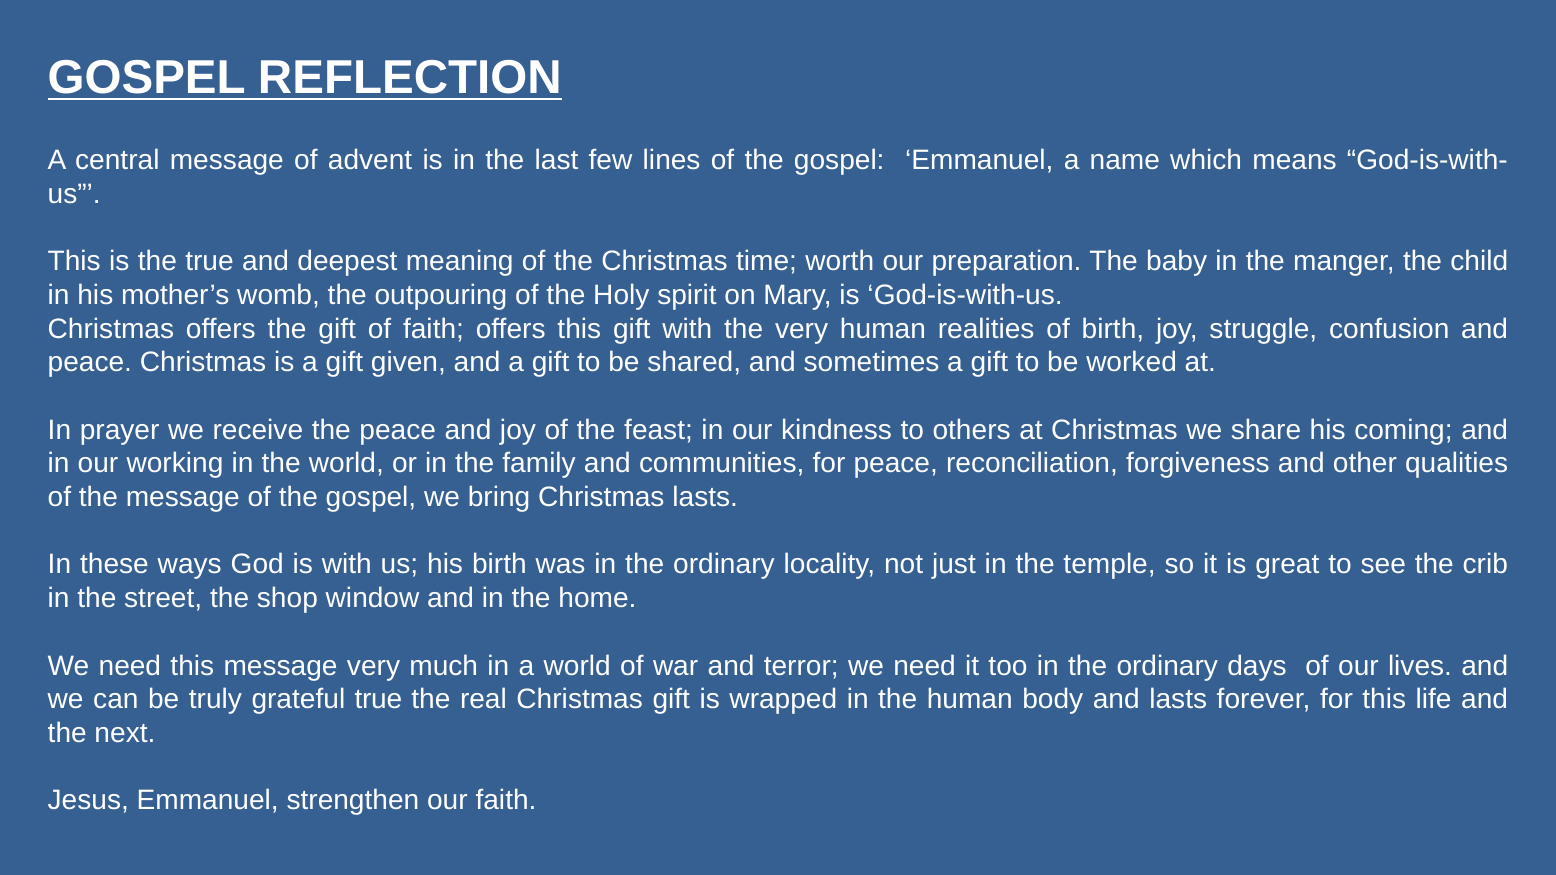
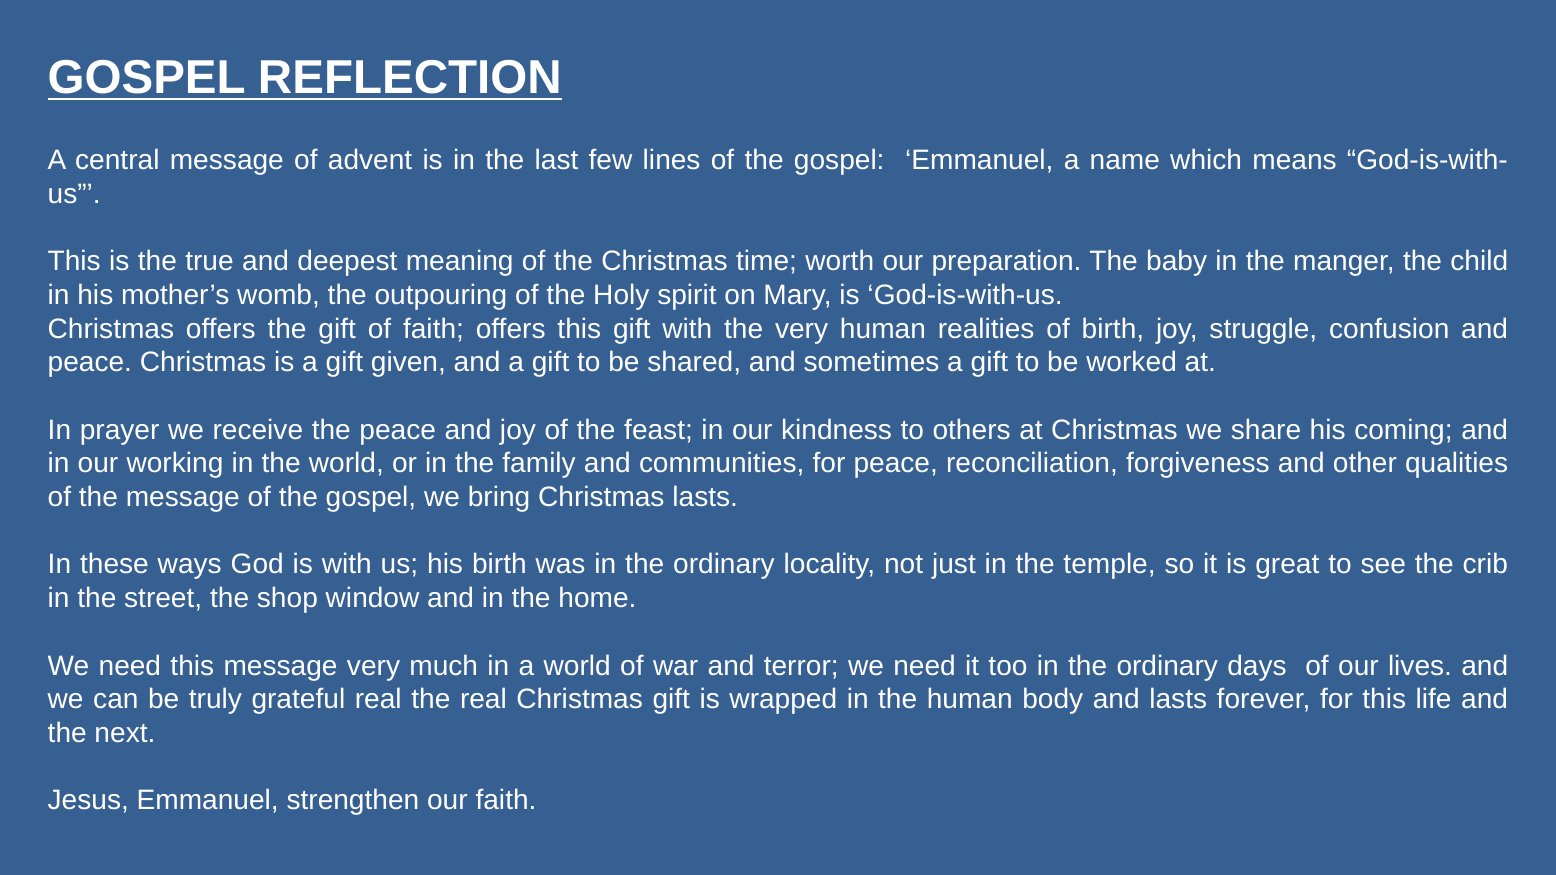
grateful true: true -> real (378, 700)
